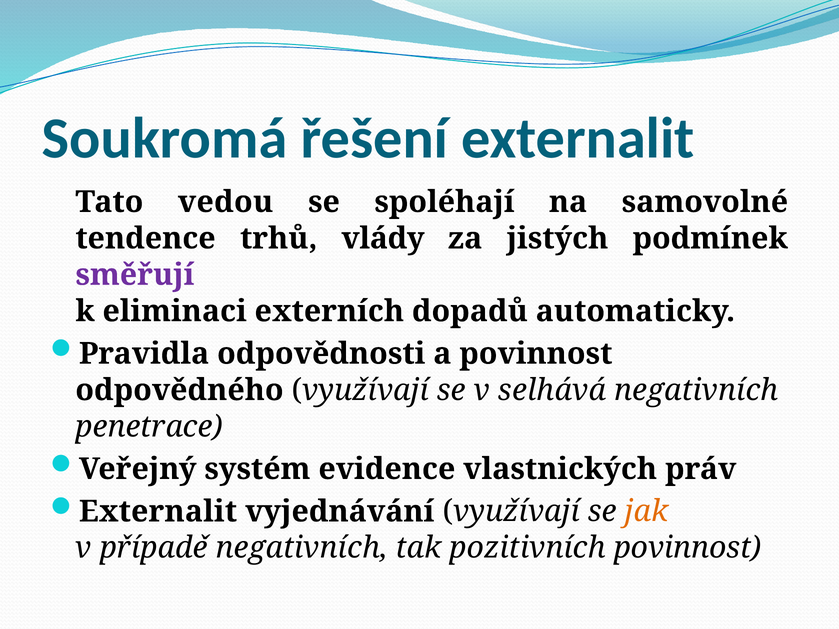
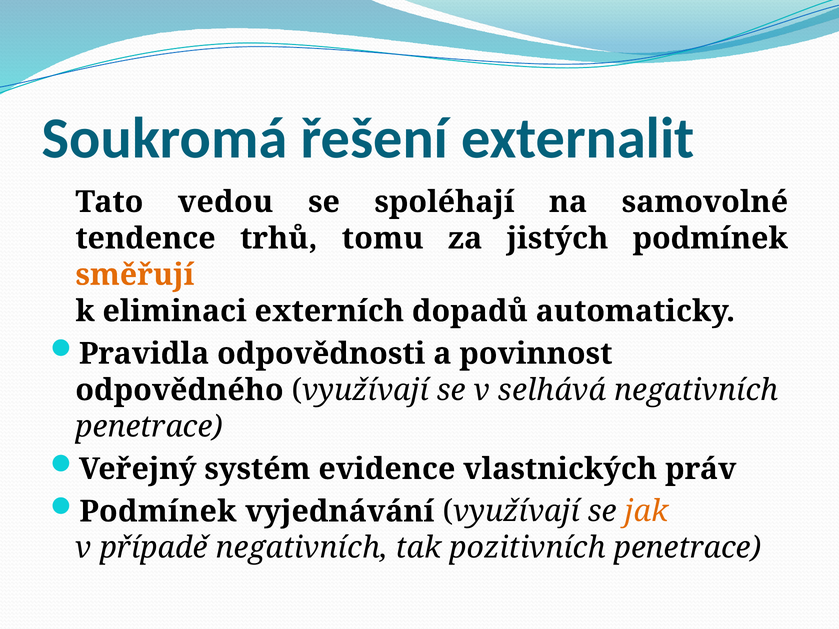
vlády: vlády -> tomu (383, 238)
směřují colour: purple -> orange (135, 275)
Externalit: Externalit -> Podmínek (158, 512)
pozitivních povinnost: povinnost -> penetrace (688, 548)
